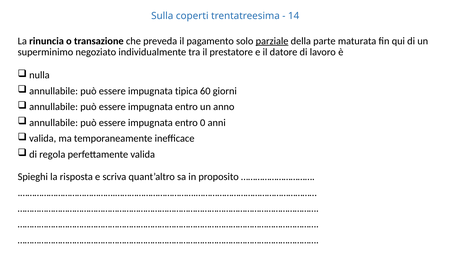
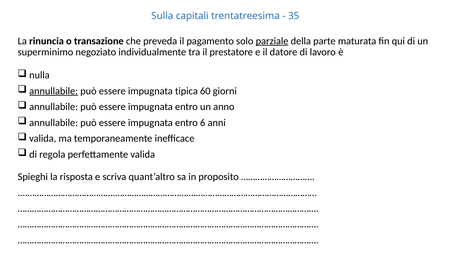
coperti: coperti -> capitali (192, 16)
14: 14 -> 35 (294, 16)
annullabile underline: none -> present (54, 91)
0: 0 -> 6 (203, 123)
